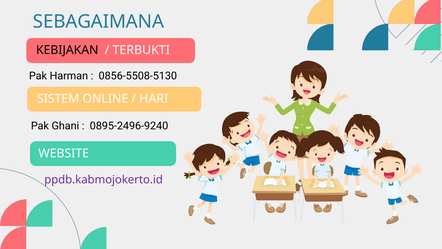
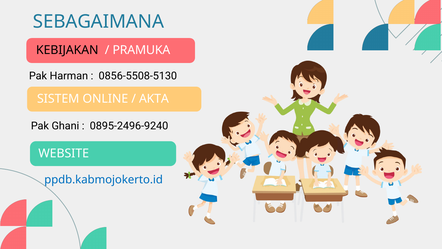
TERBUKTI: TERBUKTI -> PRAMUKA (141, 50)
HARI: HARI -> AKTA (154, 99)
ppdb.kabmojokerto.id colour: purple -> blue (104, 179)
